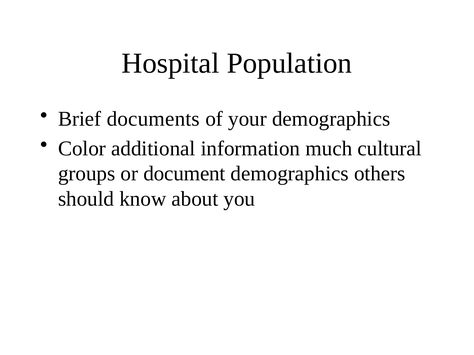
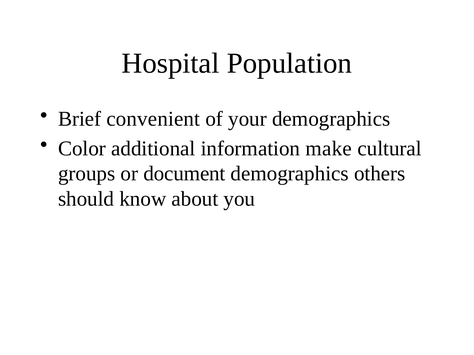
documents: documents -> convenient (153, 119)
much: much -> make (329, 149)
